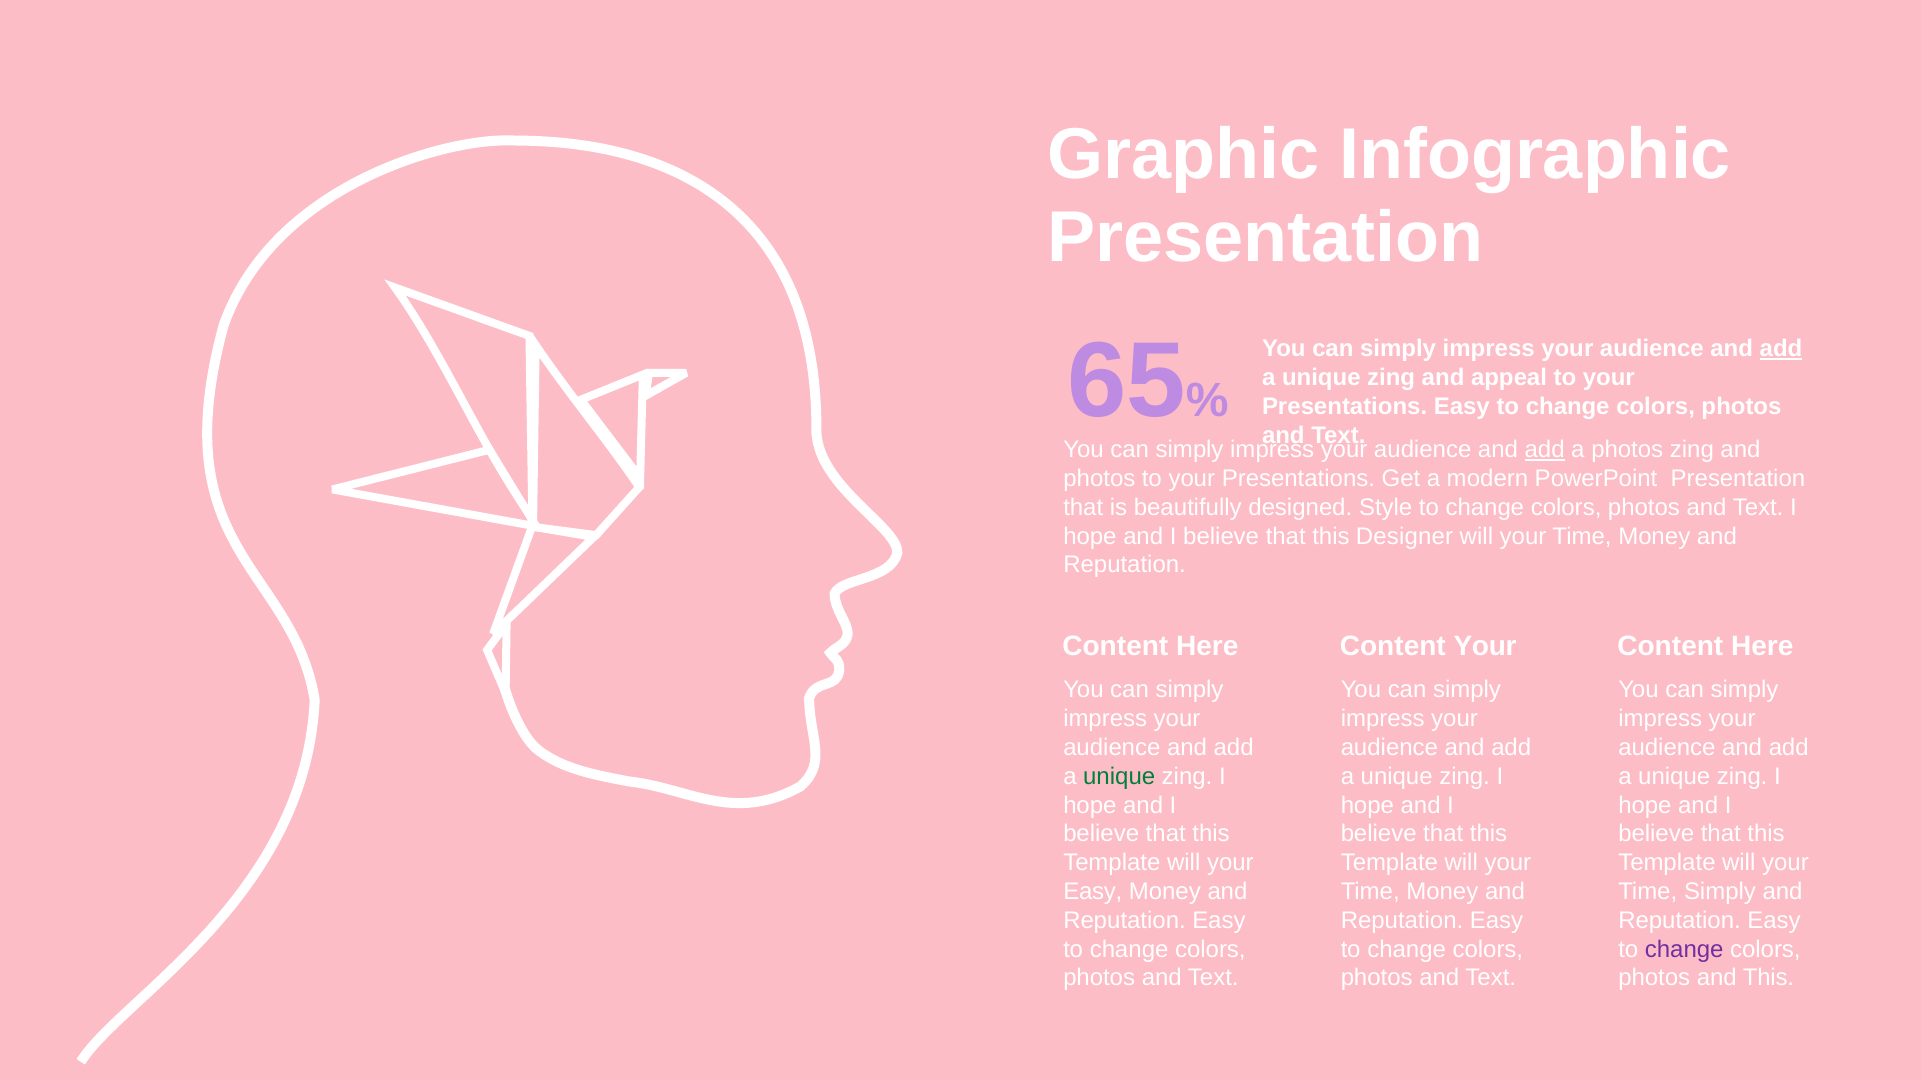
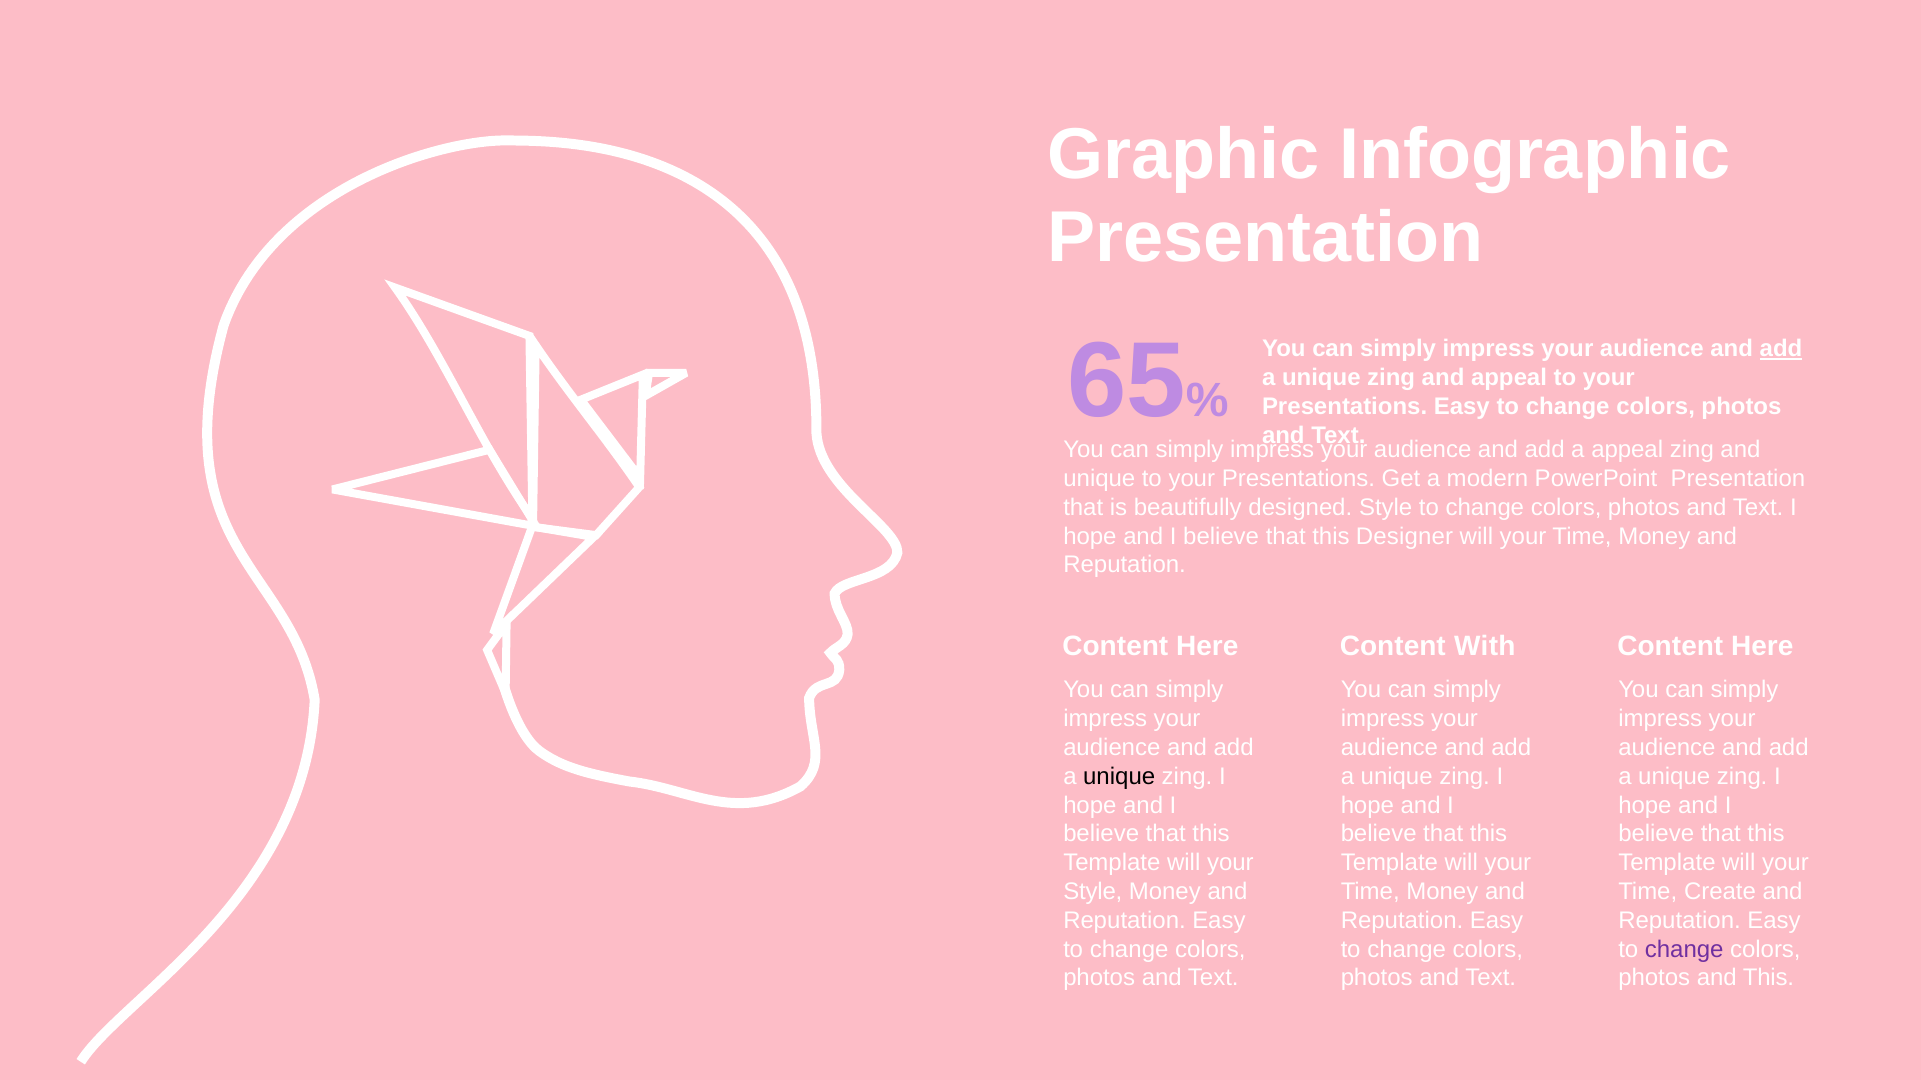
add underline: present -> none (1545, 450)
a photos: photos -> appeal (1627, 450)
photos: photos -> unique (1099, 479)
Content Your: Your -> With (1485, 646)
unique colour: green -> black (1119, 777)
Easy: Easy -> Style (1093, 892)
Time Simply: Simply -> Create (1720, 892)
